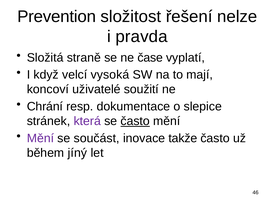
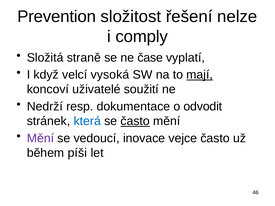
pravda: pravda -> comply (142, 37)
mají underline: none -> present (200, 75)
Chrání: Chrání -> Nedrží (45, 107)
slepice: slepice -> odvodit (203, 107)
která colour: purple -> blue (87, 121)
součást: součást -> vedoucí (97, 138)
takže: takže -> vejce (183, 138)
jíný: jíný -> píši (77, 153)
